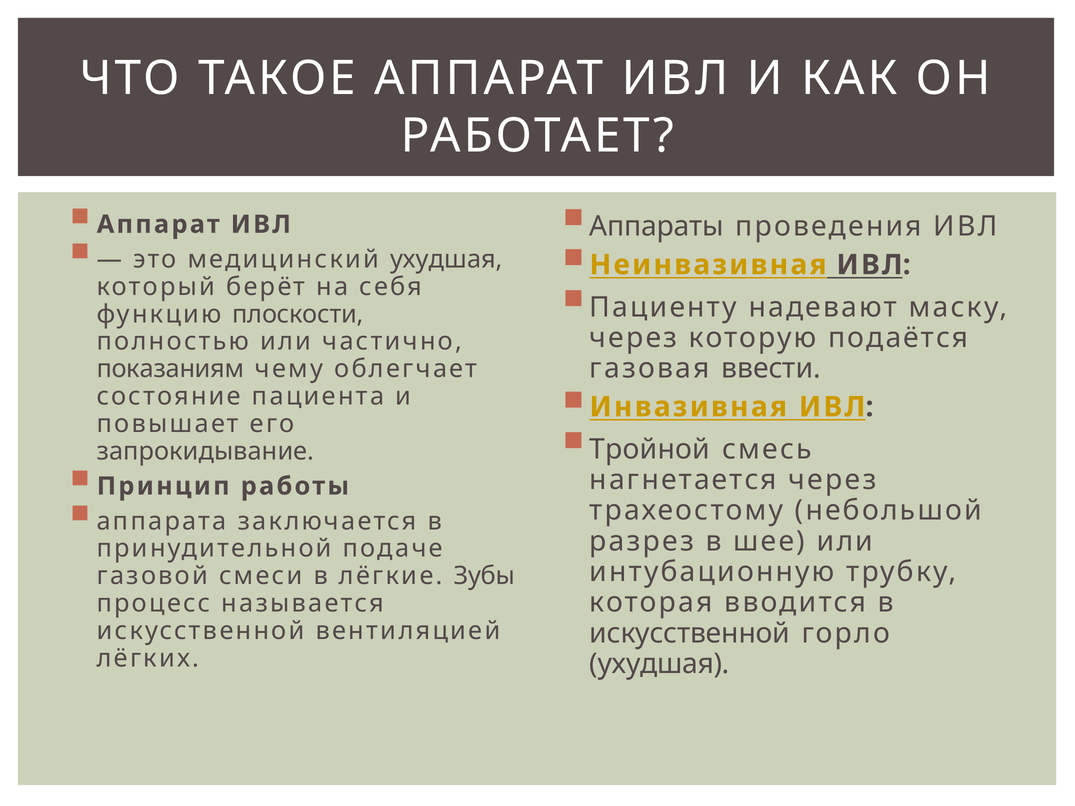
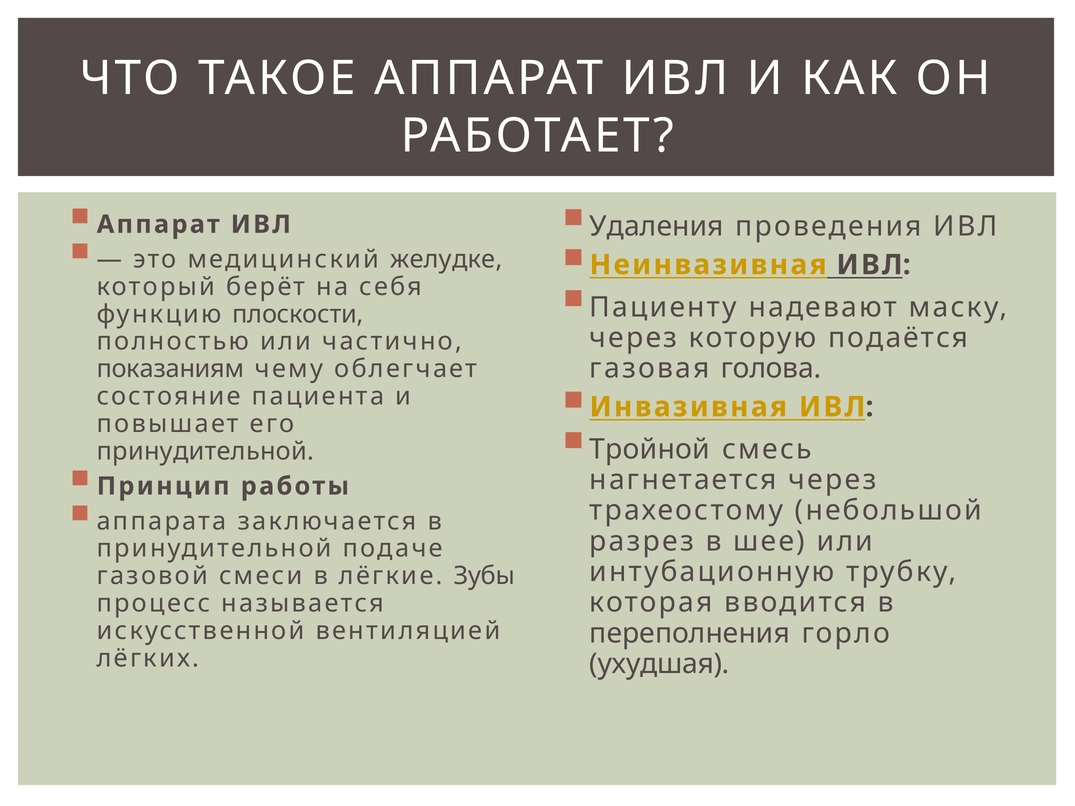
Аппараты: Аппараты -> Удаления (657, 226)
медицинский ухудшая: ухудшая -> желудке (446, 259)
ввести: ввести -> голова (771, 369)
запрокидывание: запрокидывание -> принудительной (205, 451)
искусственной: искусственной -> переполнения (690, 633)
